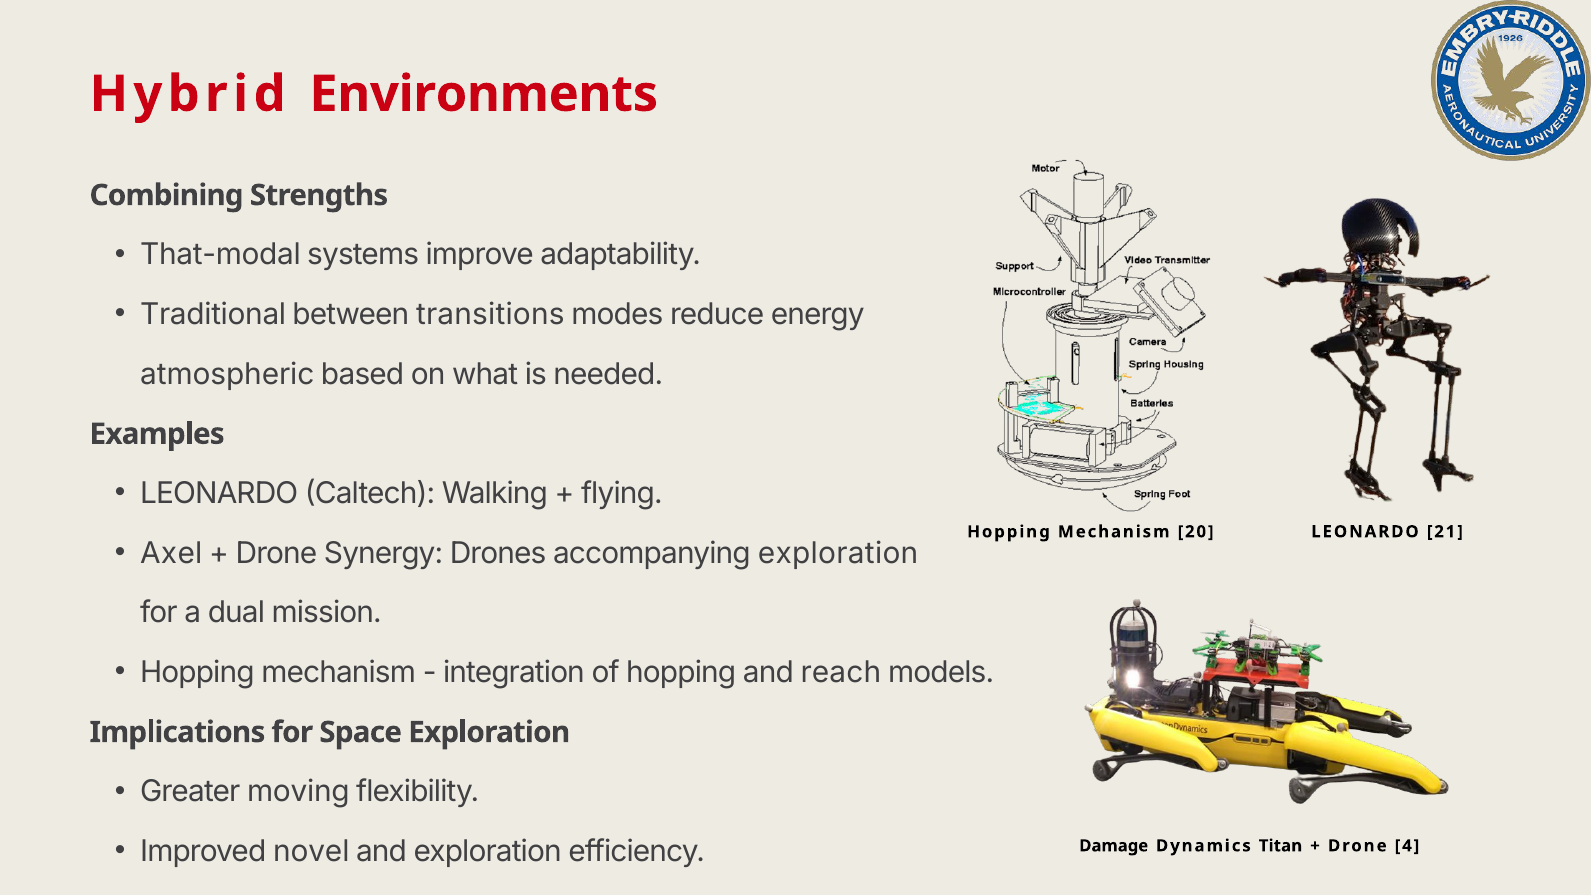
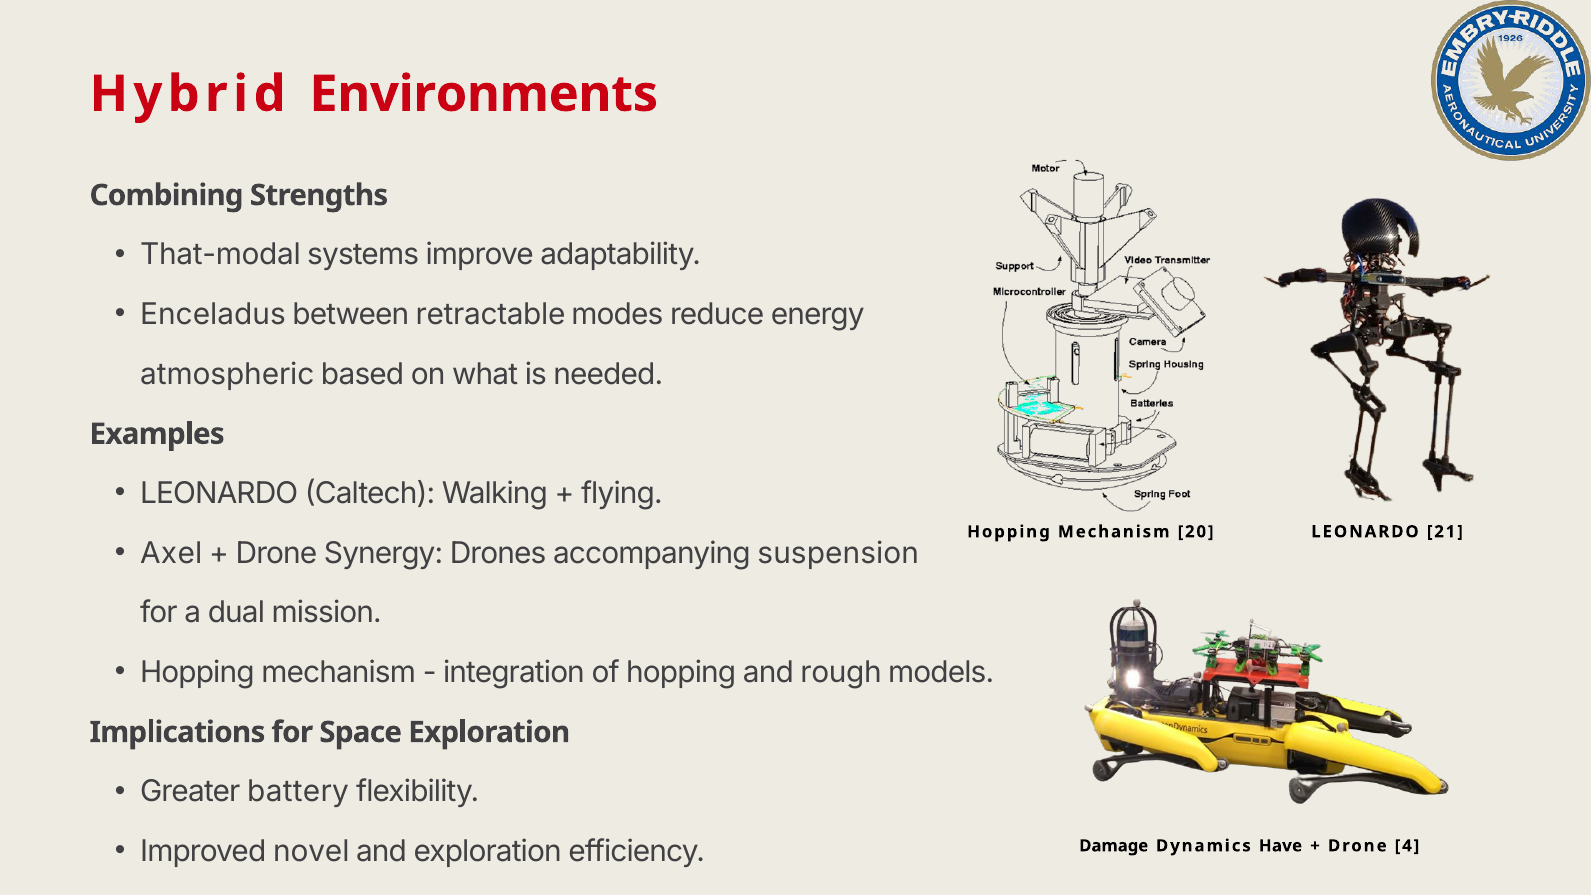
Traditional: Traditional -> Enceladus (213, 315)
transitions: transitions -> retractable (491, 315)
accompanying exploration: exploration -> suspension (838, 553)
reach: reach -> rough (841, 673)
moving: moving -> battery (298, 792)
Titan: Titan -> Have (1280, 846)
